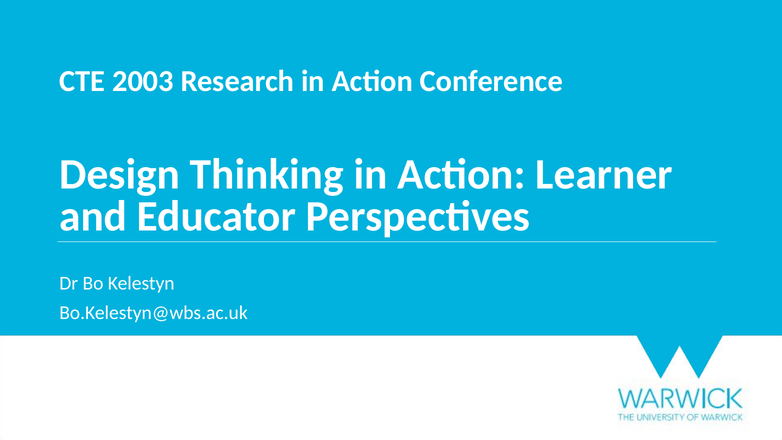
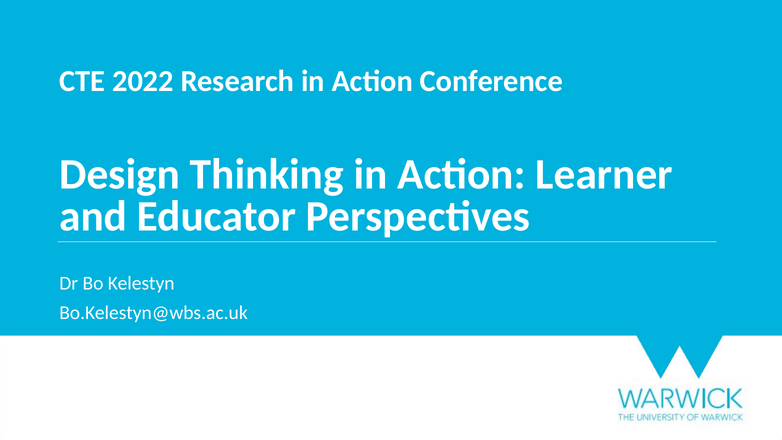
2003: 2003 -> 2022 (143, 81)
